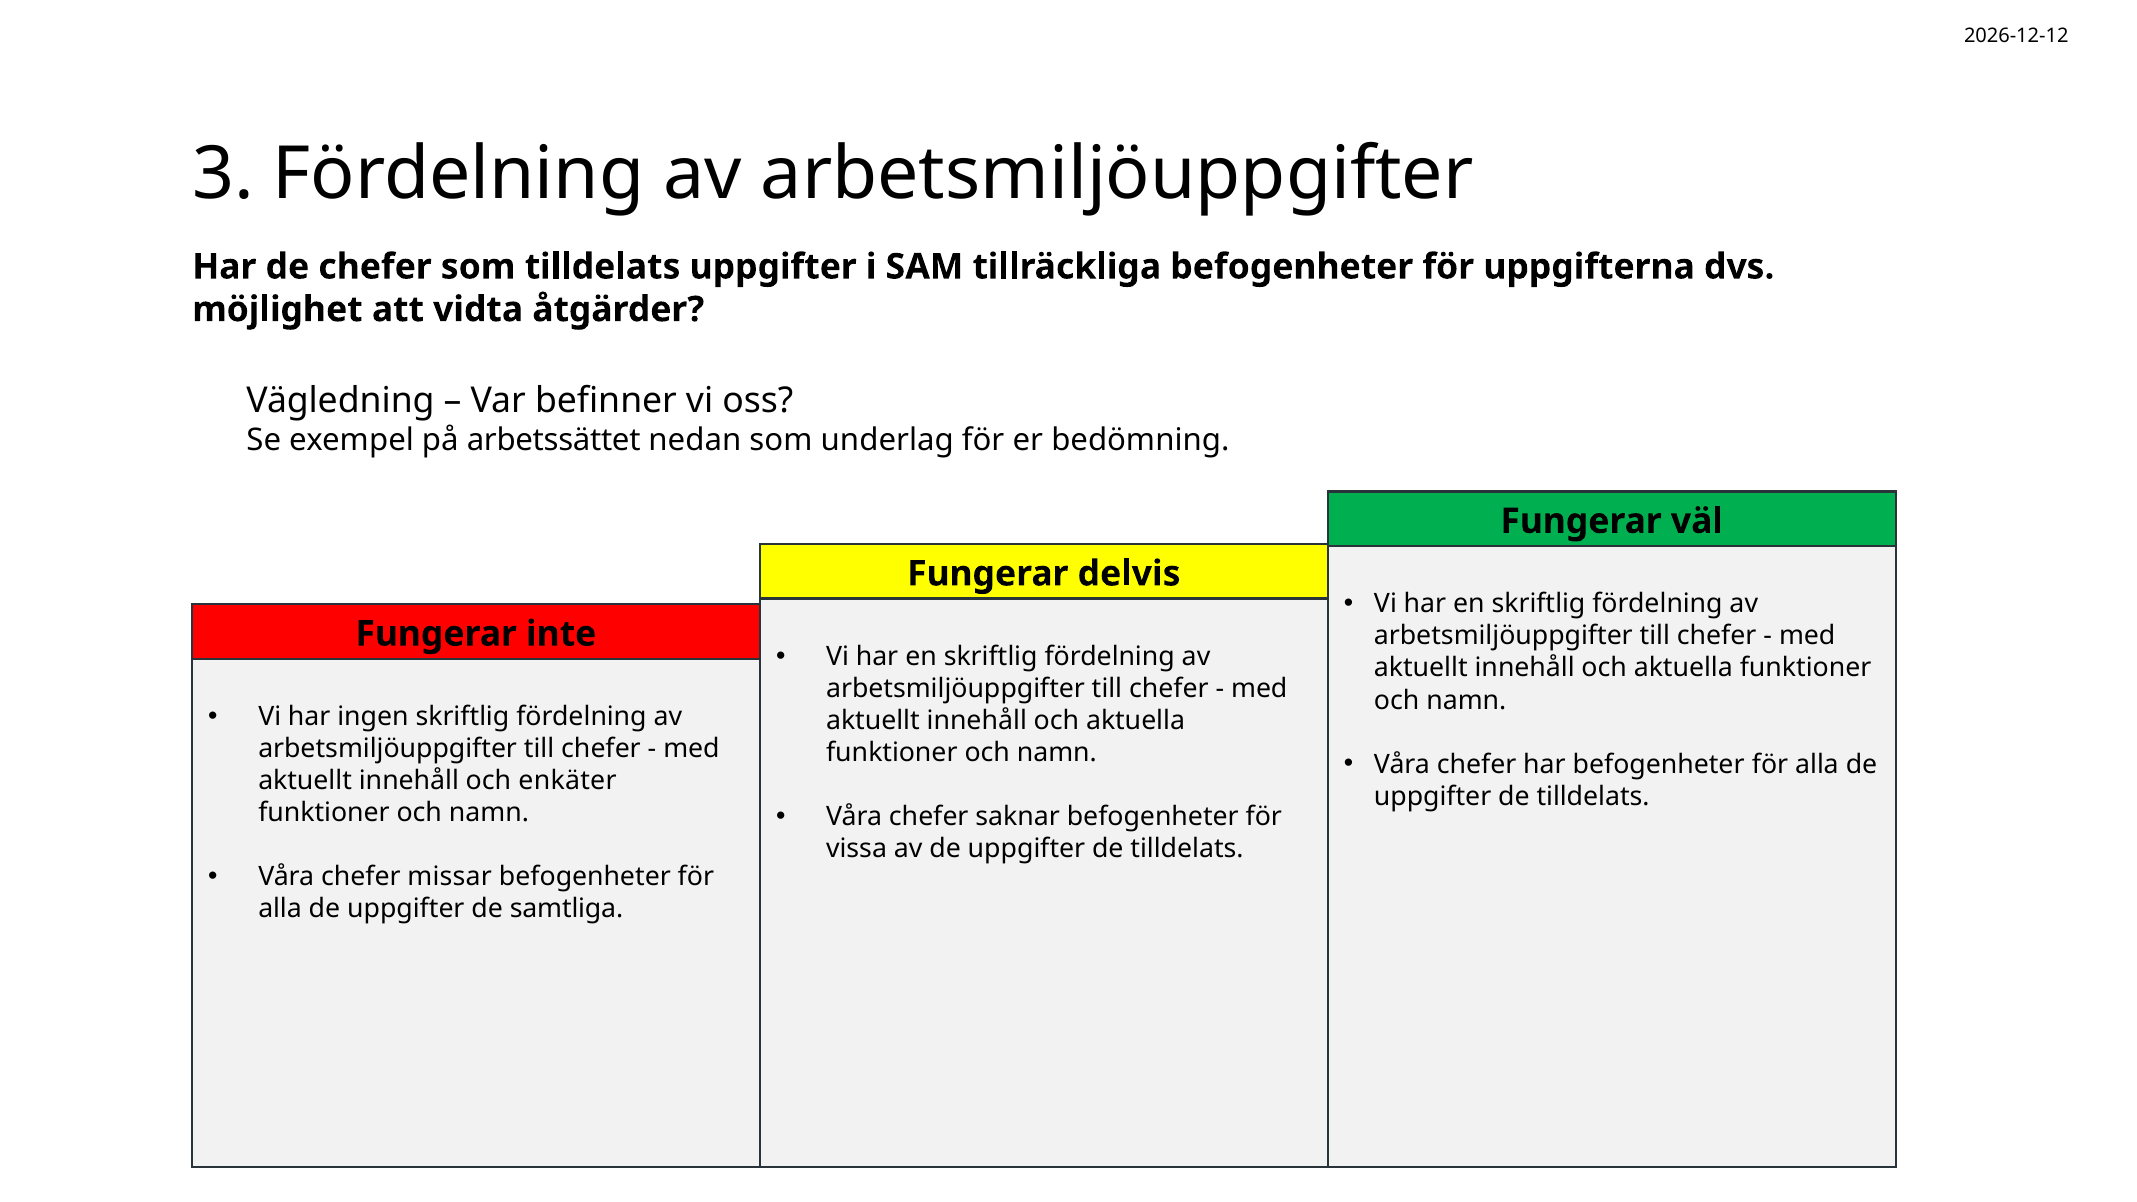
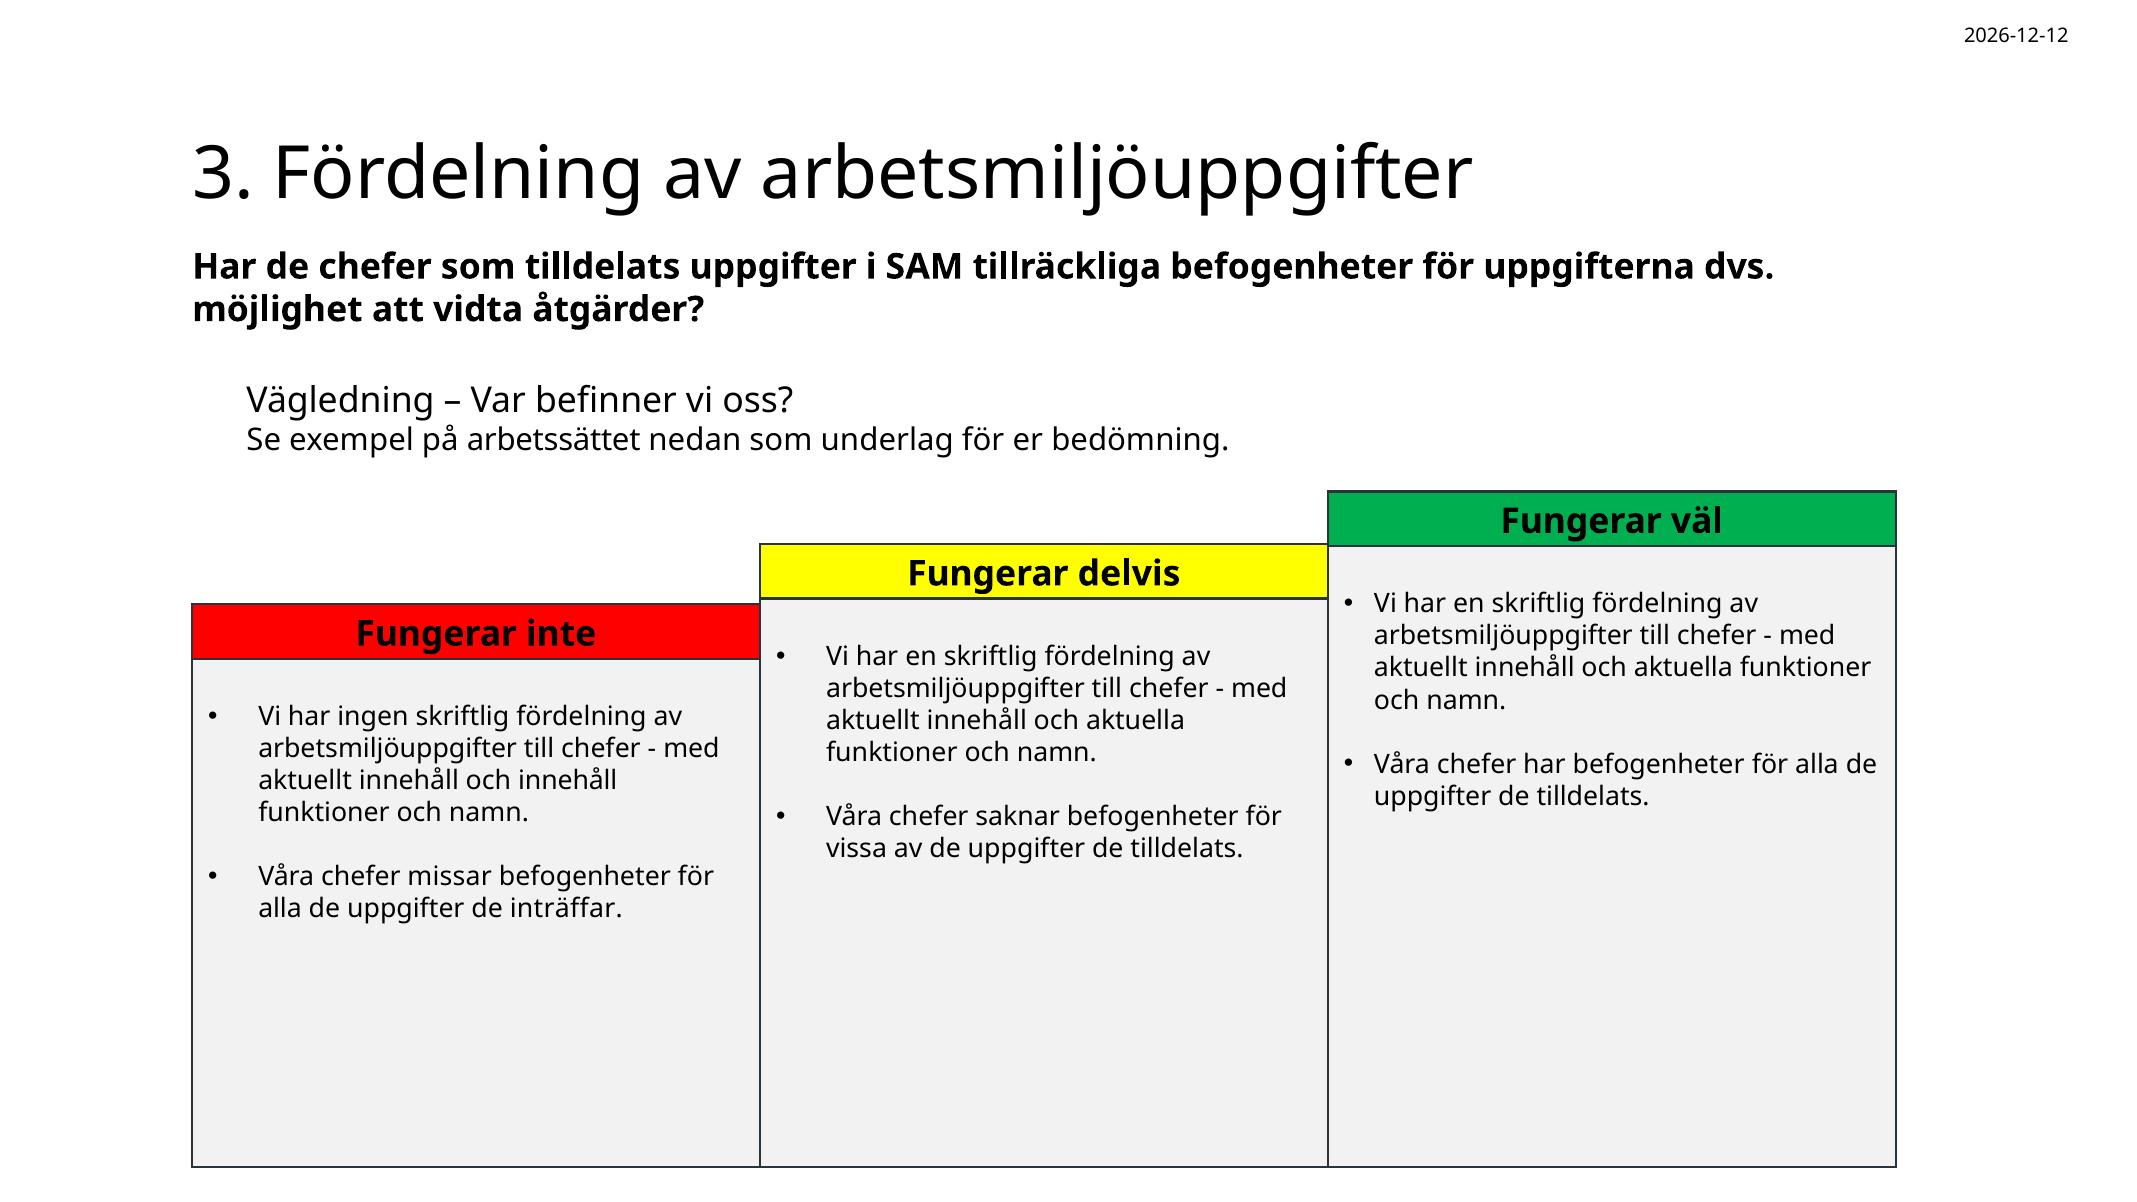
och enkäter: enkäter -> innehåll (568, 781)
samtliga: samtliga -> inträffar (566, 909)
